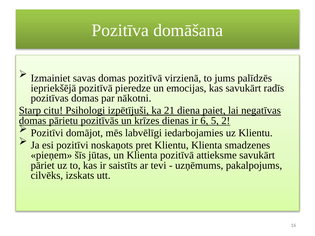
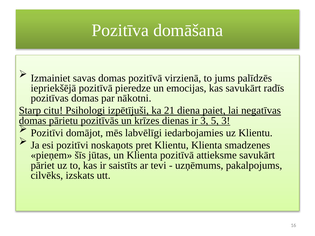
ir 6: 6 -> 3 (204, 121)
5 2: 2 -> 3 (226, 121)
